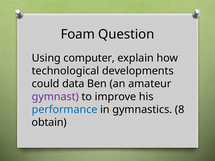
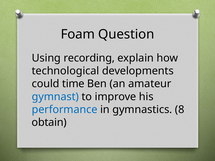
computer: computer -> recording (89, 58)
data: data -> time (73, 84)
gymnast colour: purple -> blue (55, 97)
